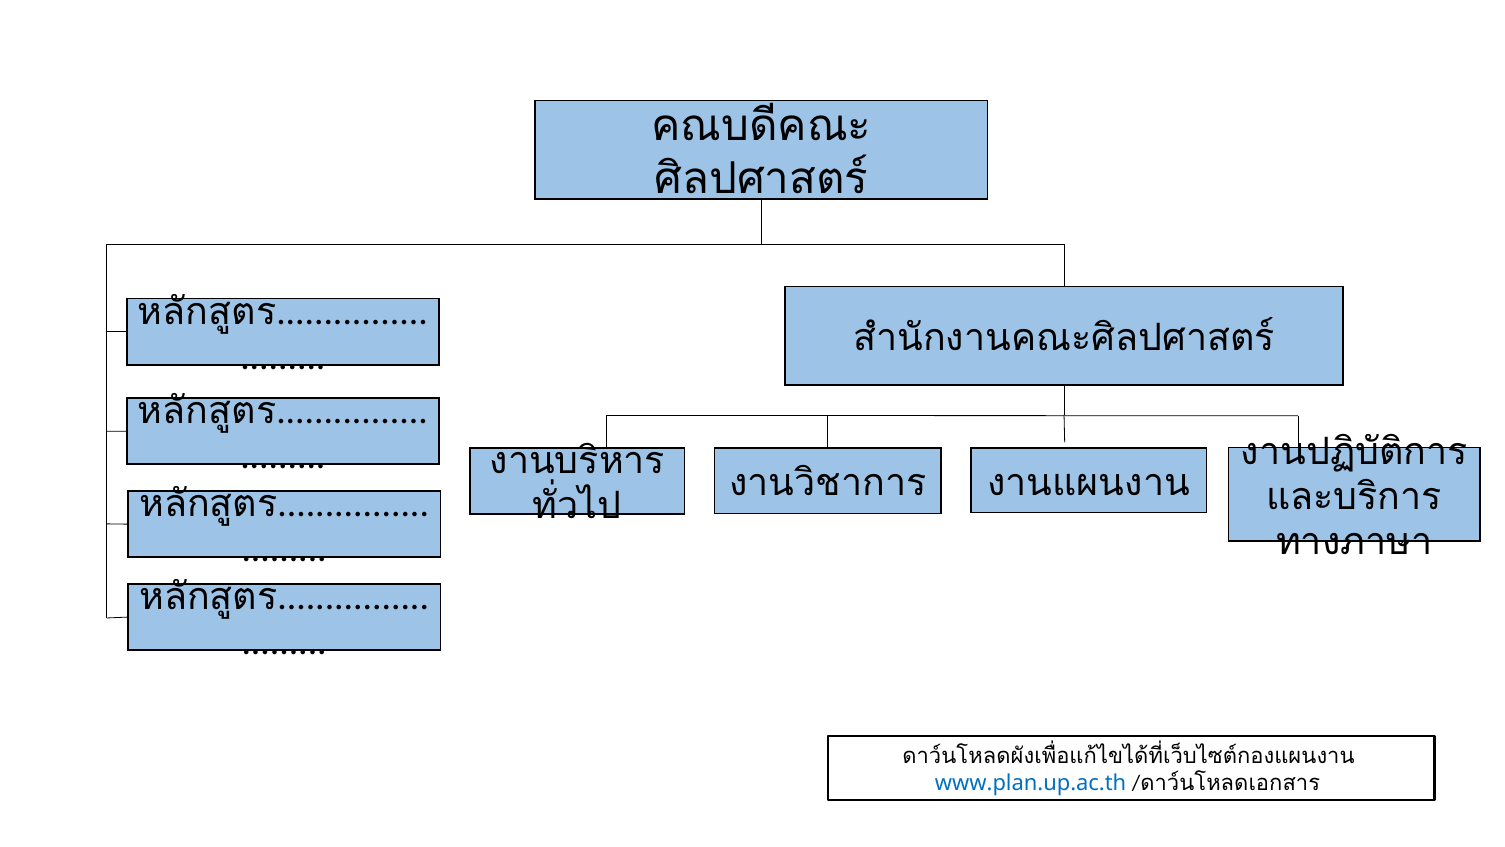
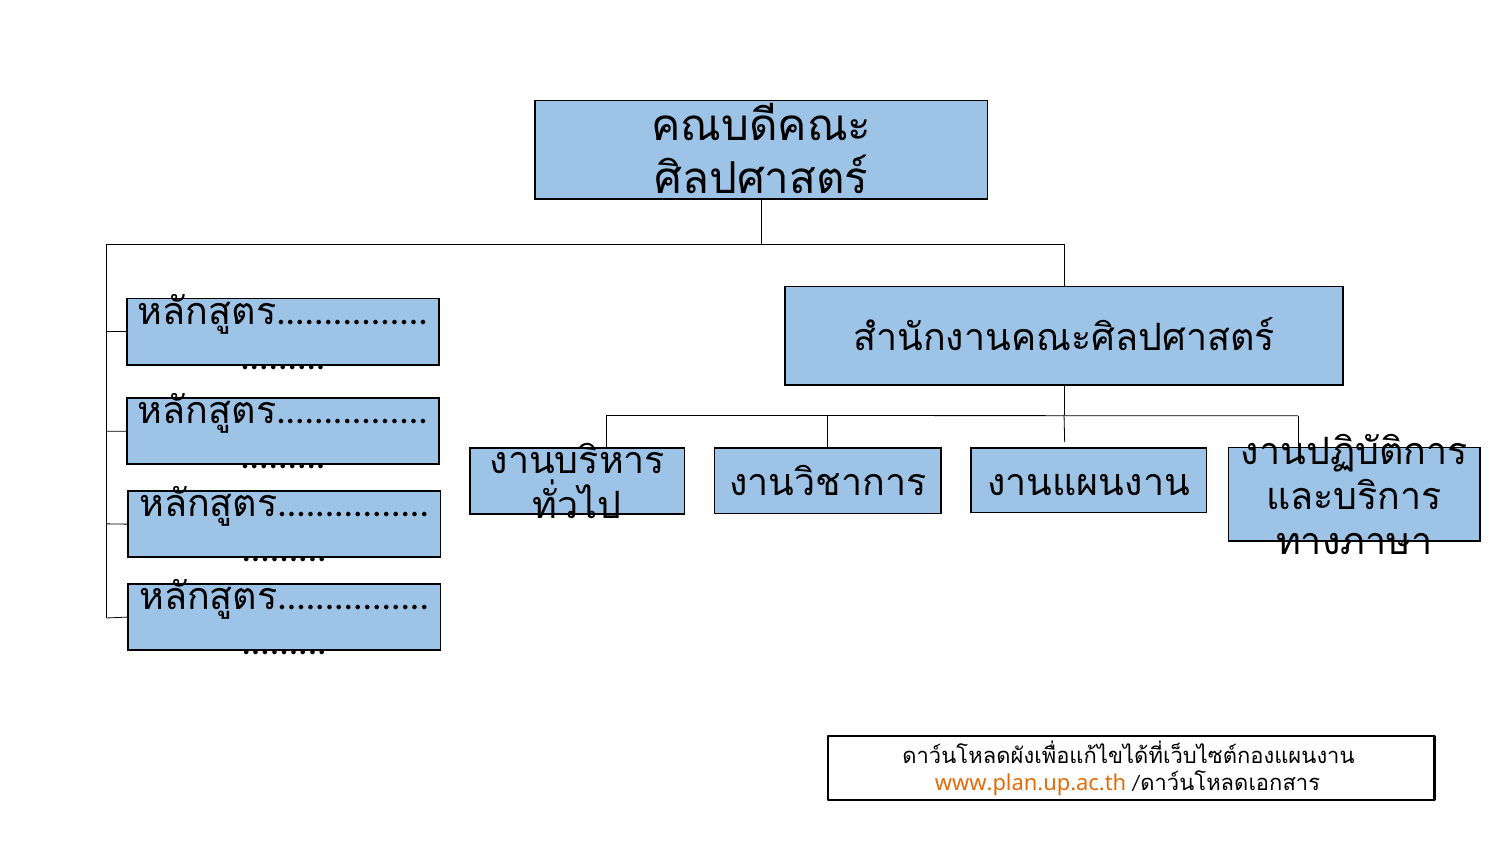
www.plan.up.ac.th colour: blue -> orange (1031, 782)
